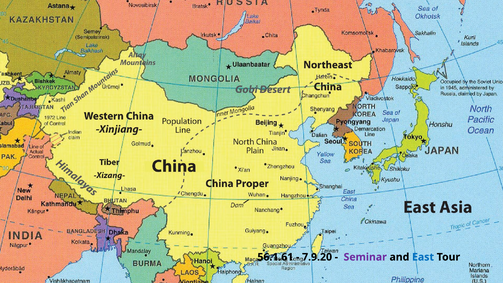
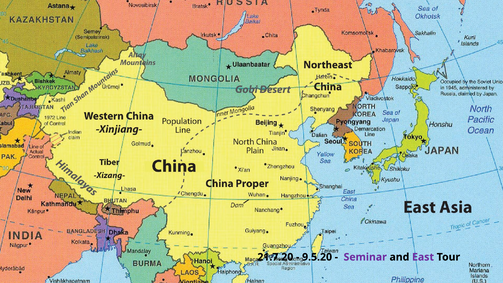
56.1.61: 56.1.61 -> 21.7.20 (275, 257)
7.9.20: 7.9.20 -> 9.5.20 (317, 257)
East colour: blue -> purple (423, 257)
